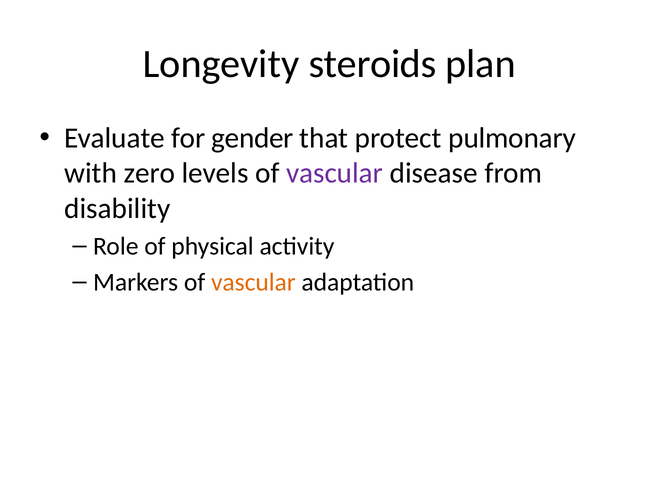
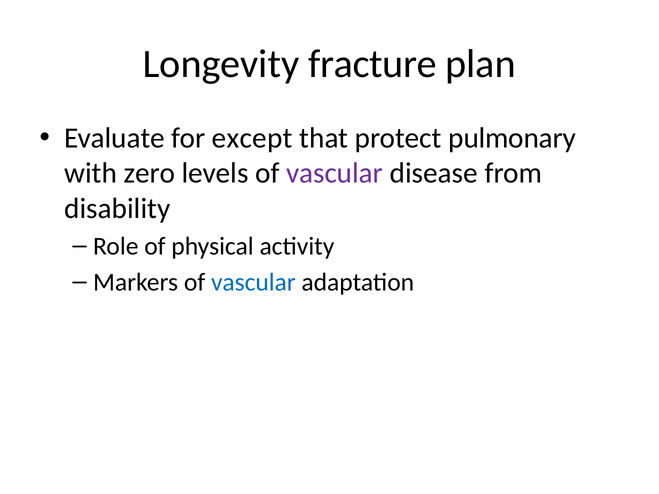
steroids: steroids -> fracture (372, 64)
gender: gender -> except (252, 138)
vascular colour: orange -> blue (253, 282)
